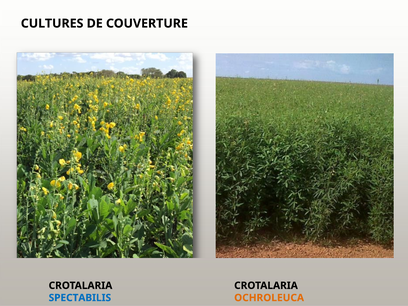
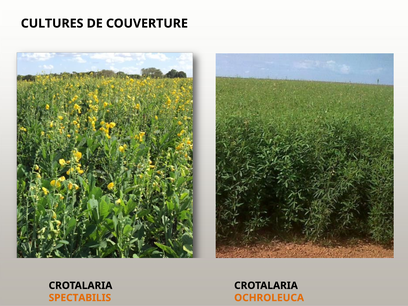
SPECTABILIS colour: blue -> orange (80, 298)
